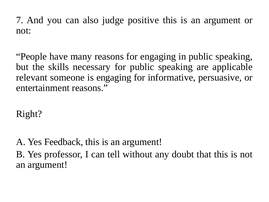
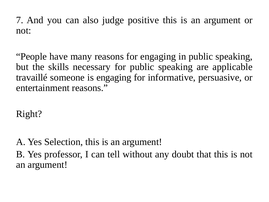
relevant: relevant -> travaillé (32, 77)
Feedback: Feedback -> Selection (64, 142)
